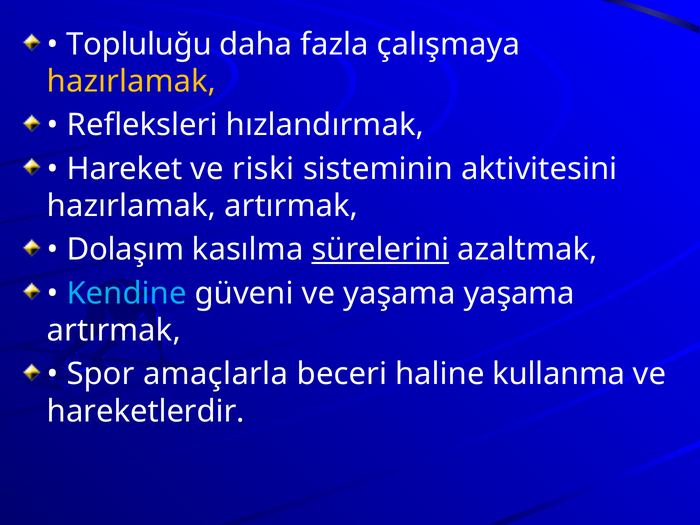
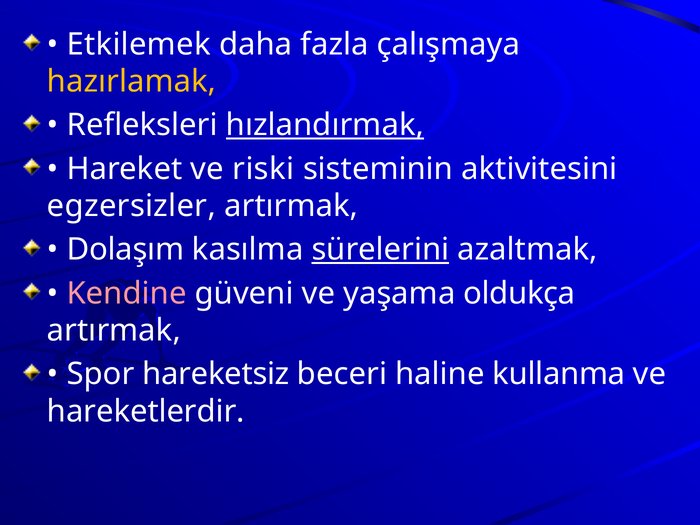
Topluluğu: Topluluğu -> Etkilemek (139, 44)
hızlandırmak underline: none -> present (325, 125)
hazırlamak: hazırlamak -> egzersizler (131, 206)
Kendine colour: light blue -> pink (127, 293)
yaşama yaşama: yaşama -> oldukça (519, 293)
amaçlarla: amaçlarla -> hareketsiz (216, 374)
